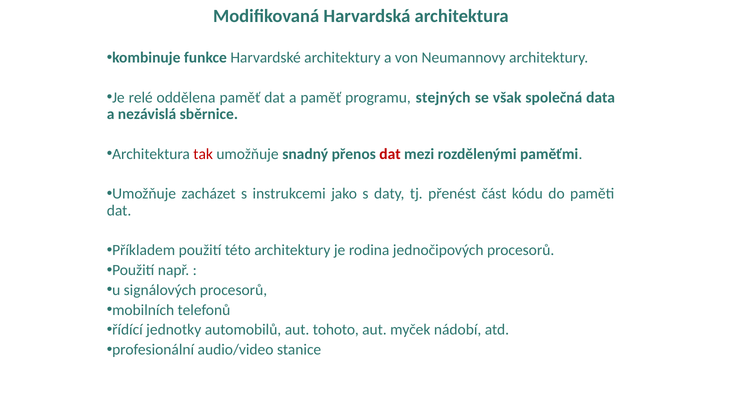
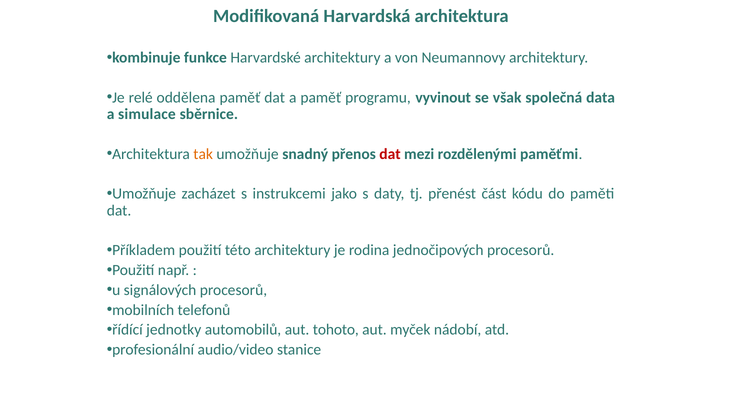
stejných: stejných -> vyvinout (443, 97)
nezávislá: nezávislá -> simulace (147, 114)
tak colour: red -> orange (203, 154)
